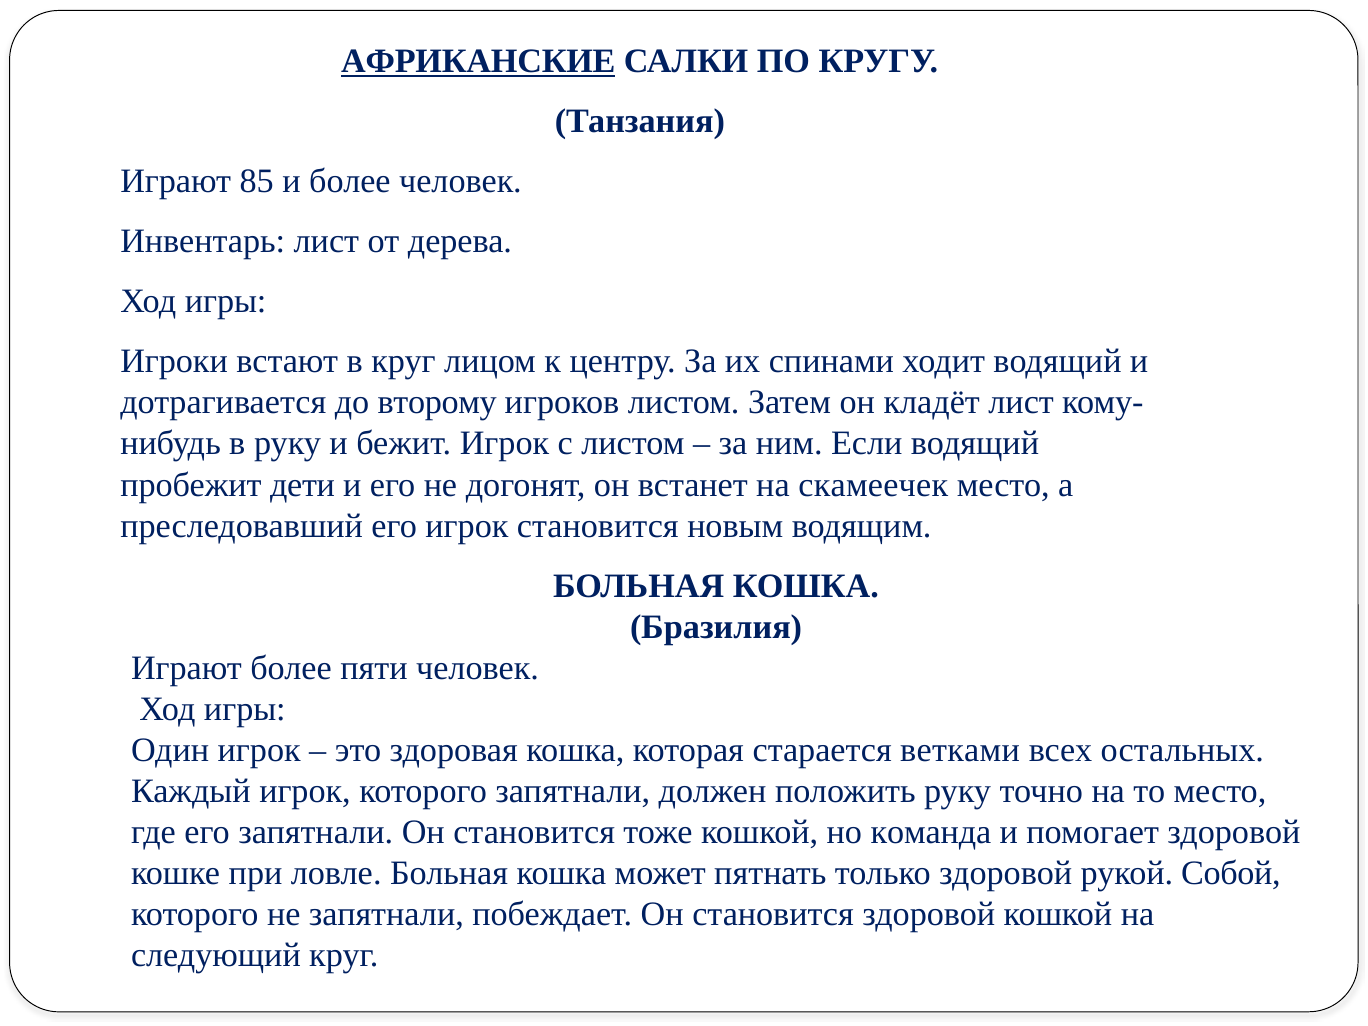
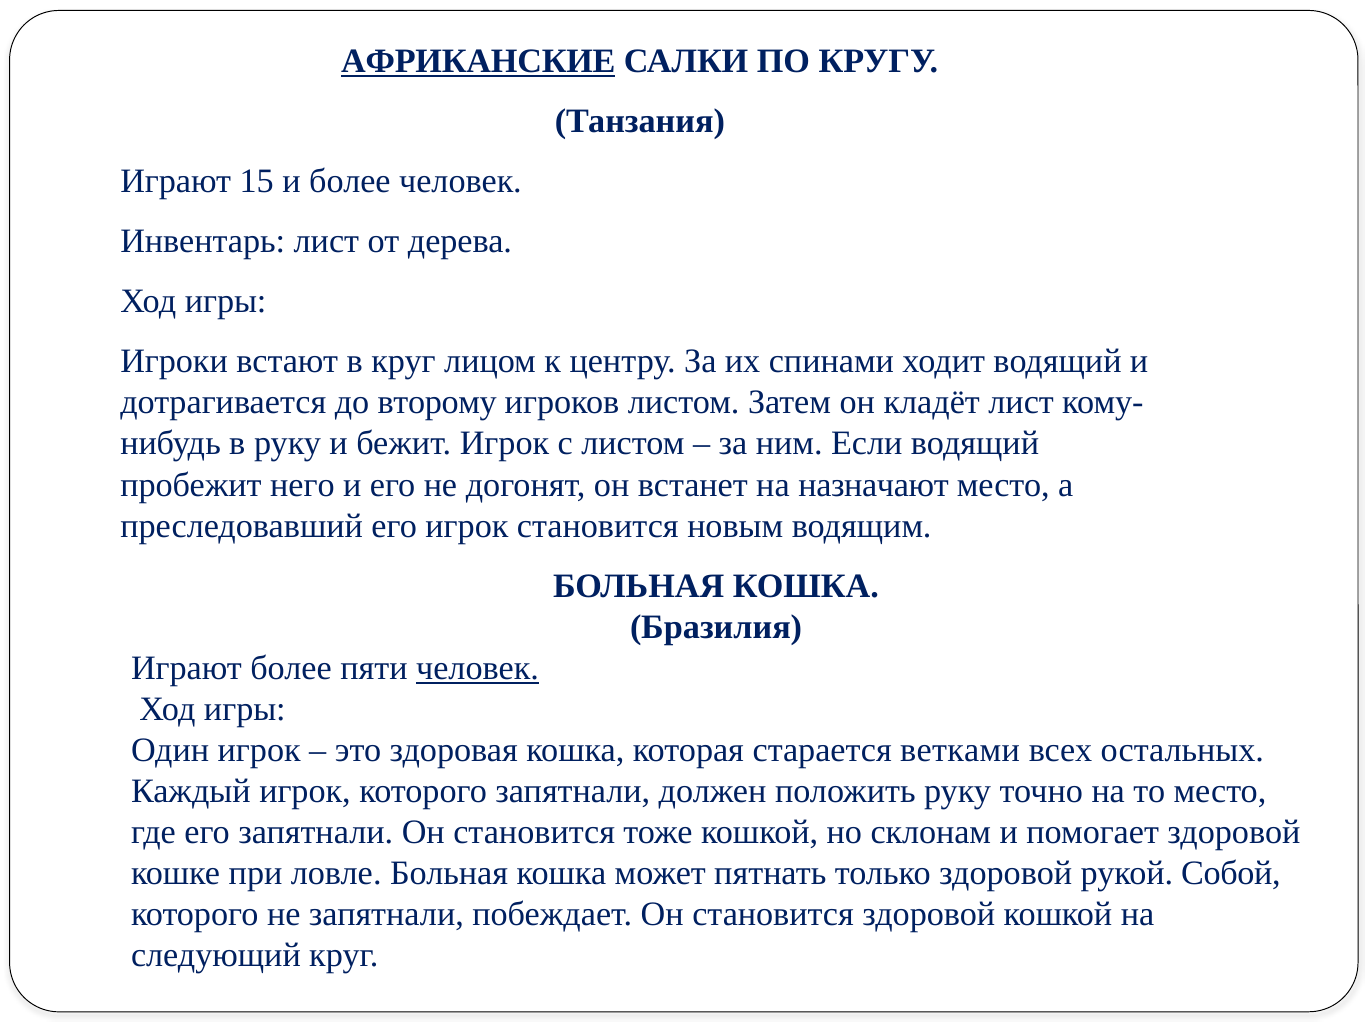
85: 85 -> 15 (257, 182)
дети: дети -> него (302, 485)
скамеечек: скамеечек -> назначают (874, 485)
человек underline: none -> present (478, 668)
команда: команда -> склонам (931, 832)
